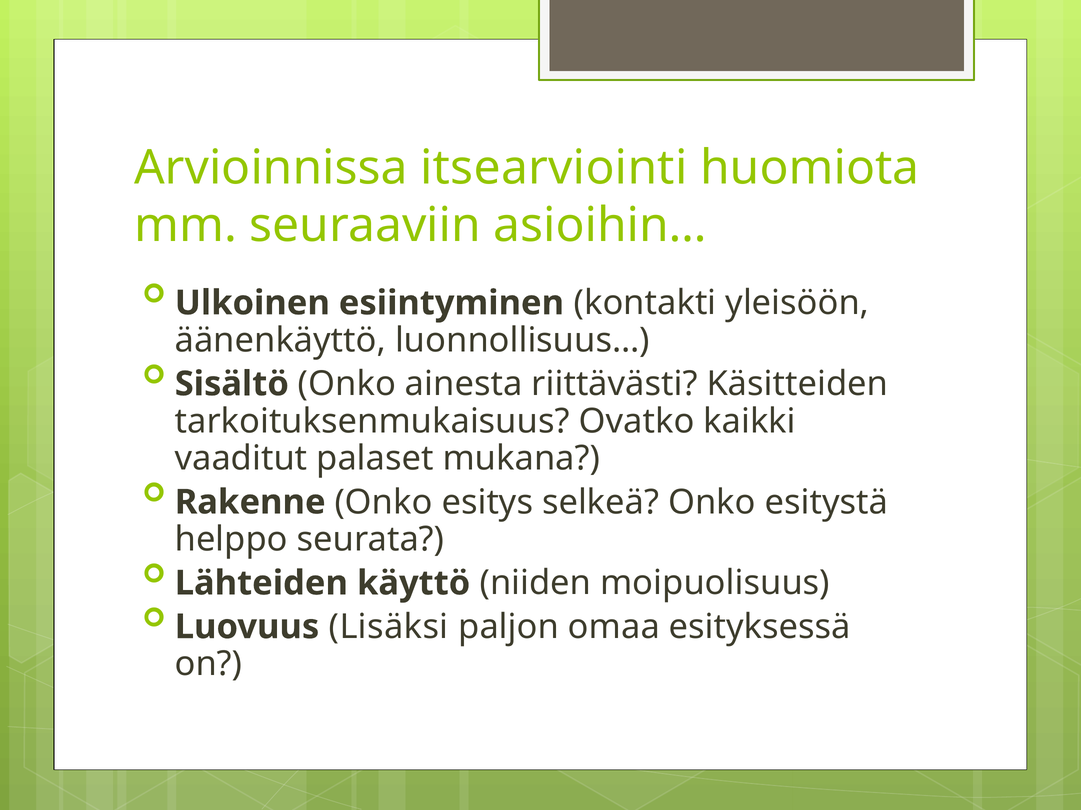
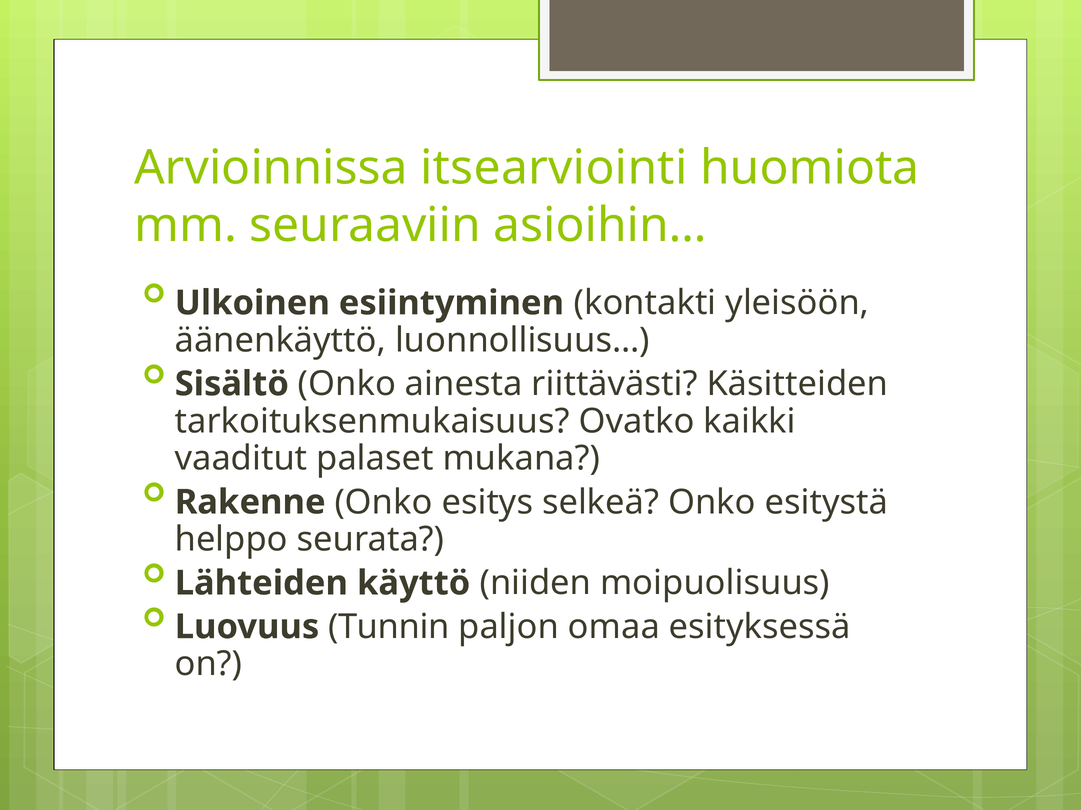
Lisäksi: Lisäksi -> Tunnin (389, 627)
